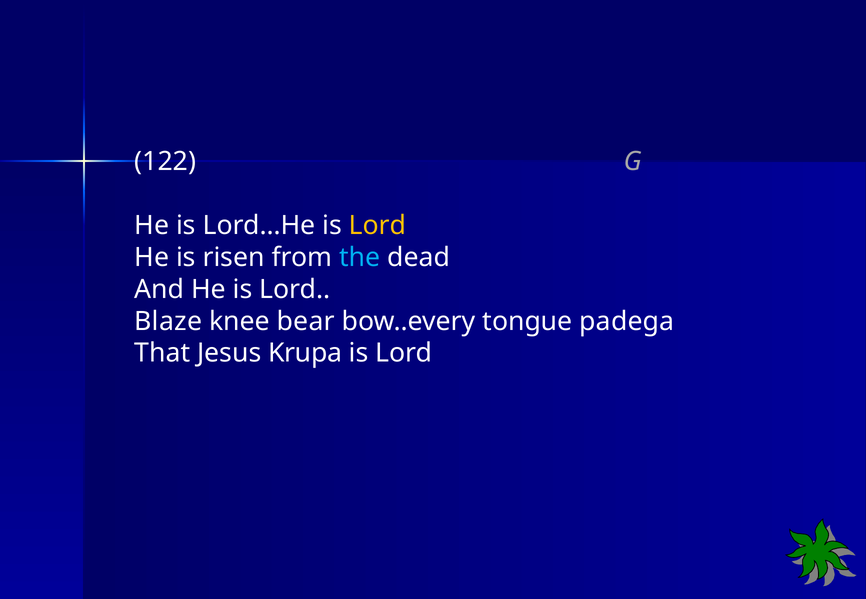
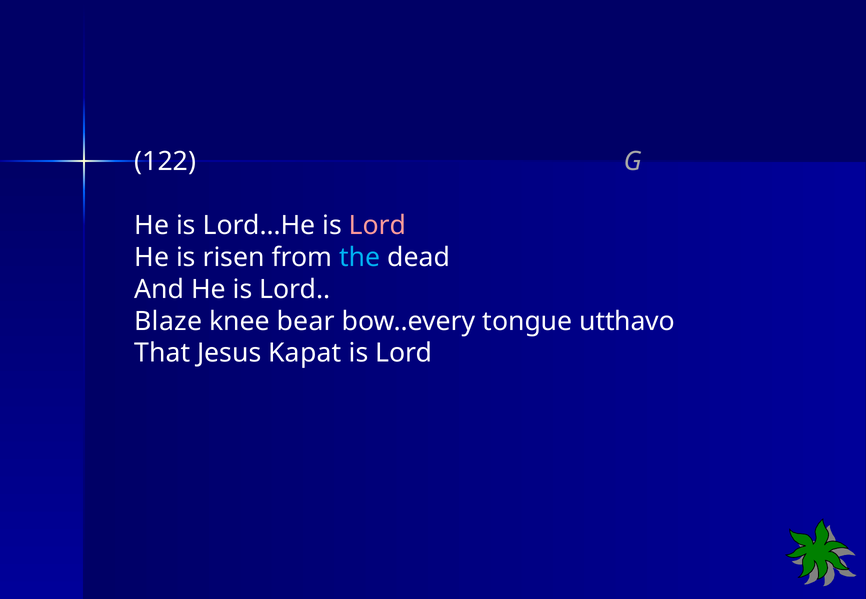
Lord colour: yellow -> pink (377, 226)
padega: padega -> utthavo (627, 322)
Krupa: Krupa -> Kapat (305, 354)
